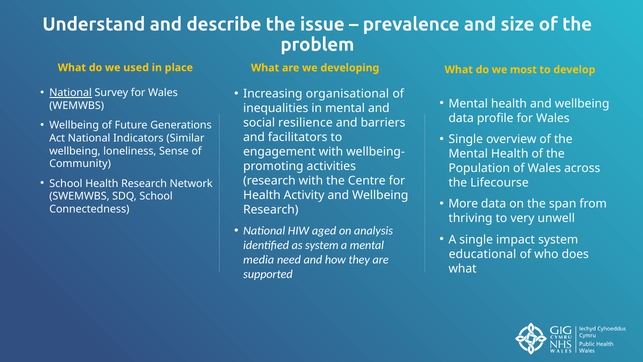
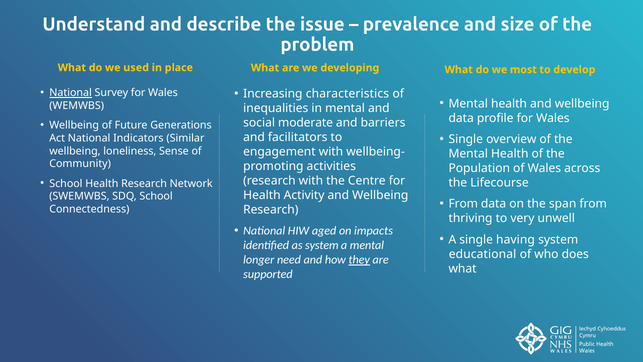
organisational: organisational -> characteristics (347, 94)
resilience: resilience -> moderate (306, 123)
More: More -> From (463, 204)
analysis: analysis -> impacts (374, 231)
impact: impact -> having (516, 239)
media: media -> longer (259, 260)
they underline: none -> present (359, 260)
